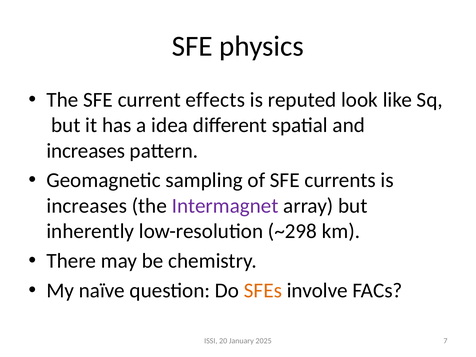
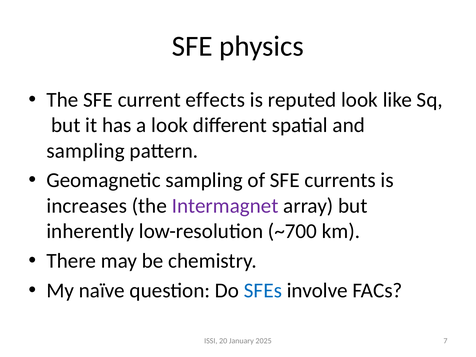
a idea: idea -> look (170, 125)
increases: increases -> sampling (86, 151)
~298: ~298 -> ~700 (292, 231)
SFEs colour: orange -> blue (263, 290)
